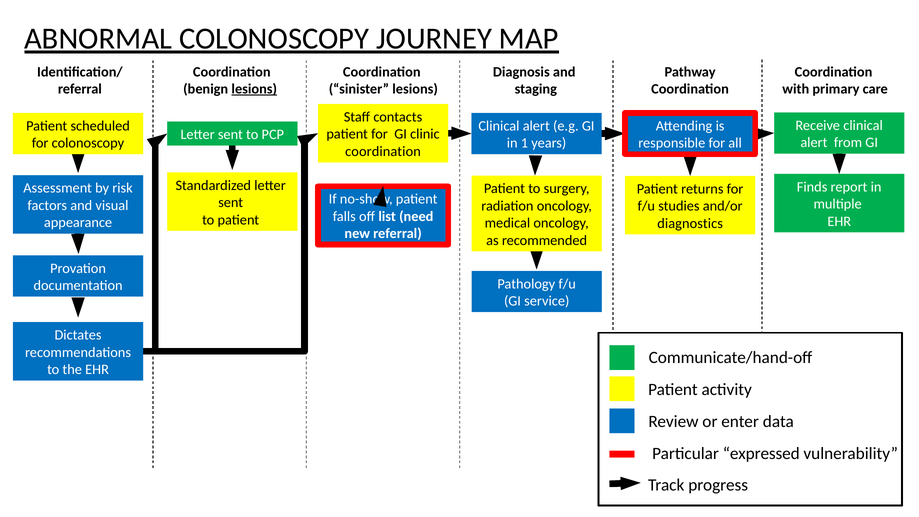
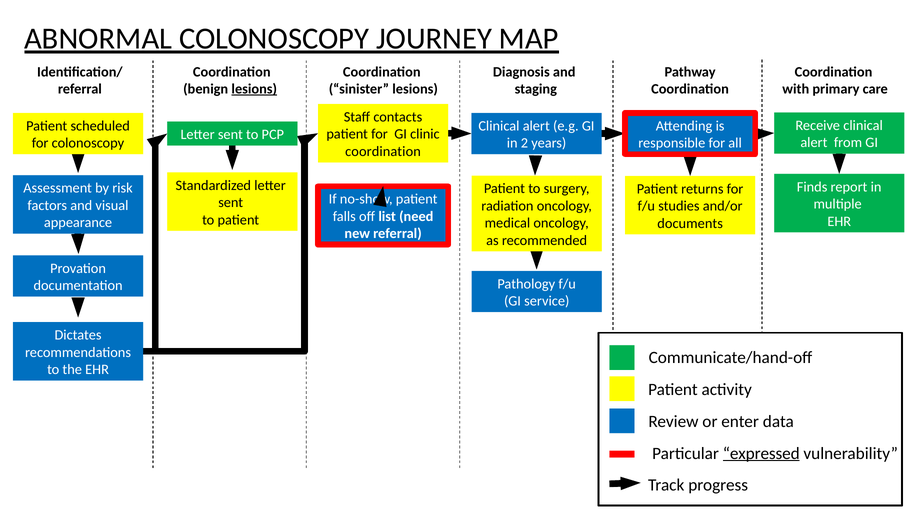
1: 1 -> 2 (524, 143)
diagnostics: diagnostics -> documents (690, 223)
expressed underline: none -> present (761, 453)
